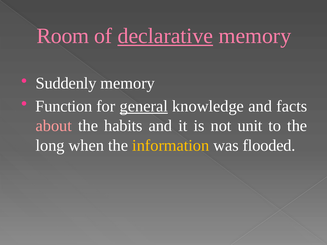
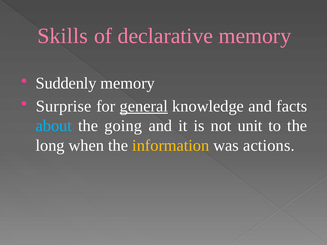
Room: Room -> Skills (63, 36)
declarative underline: present -> none (165, 36)
Function: Function -> Surprise (64, 106)
about colour: pink -> light blue (54, 126)
habits: habits -> going (123, 126)
flooded: flooded -> actions (269, 146)
